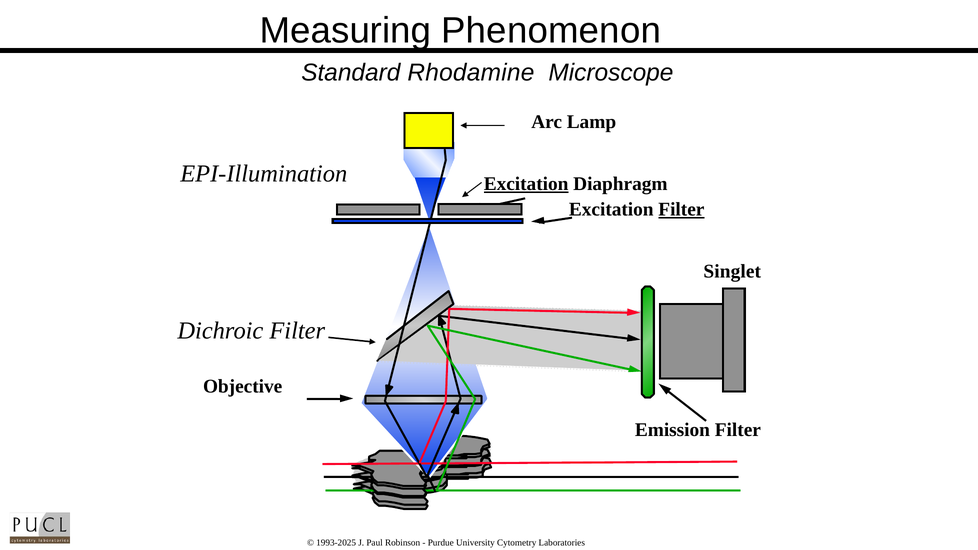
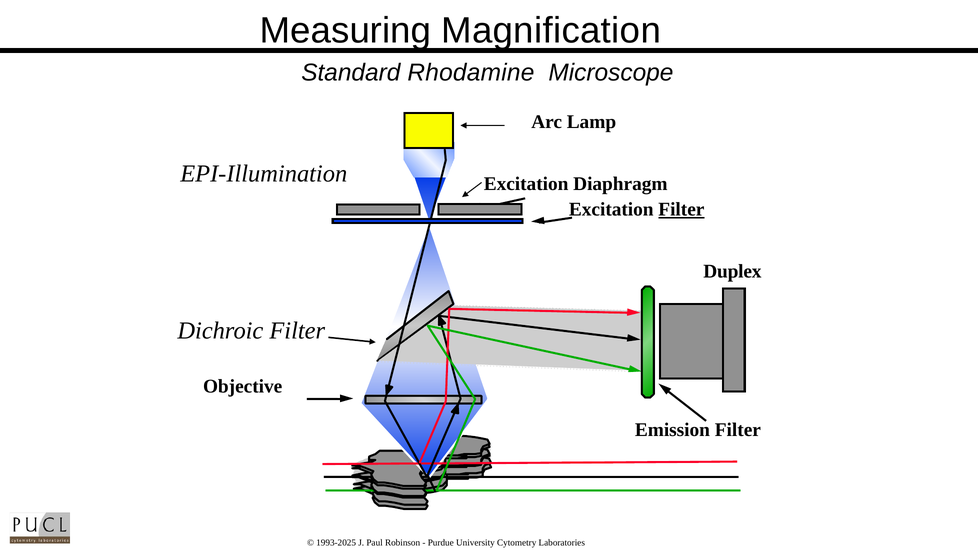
Phenomenon: Phenomenon -> Magnification (551, 31)
Excitation underline: present -> none (526, 184)
Singlet: Singlet -> Duplex (732, 272)
